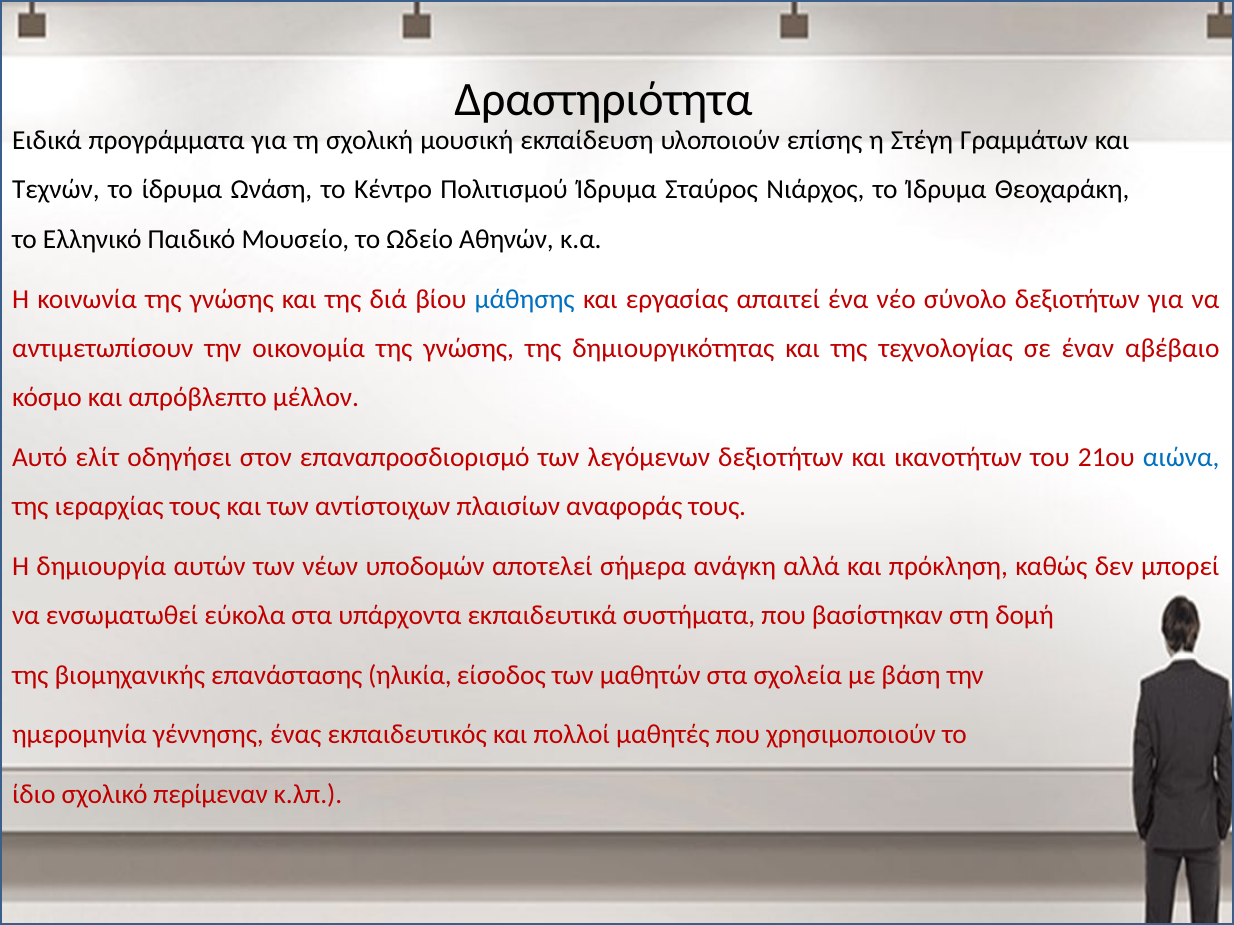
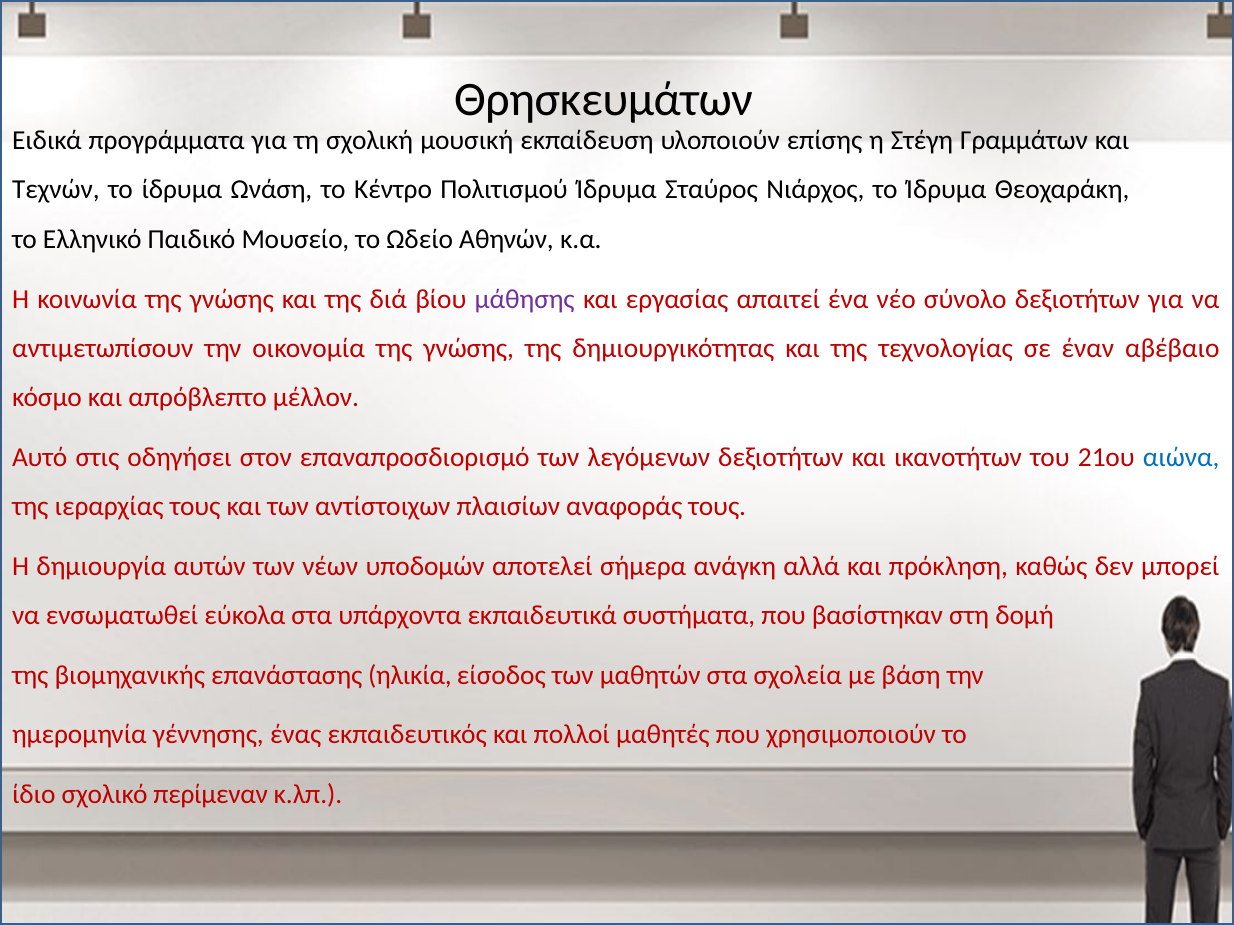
Δραστηριότητα: Δραστηριότητα -> Θρησκευμάτων (604, 100)
μάθησης colour: blue -> purple (525, 300)
ελίτ: ελίτ -> στις (97, 458)
